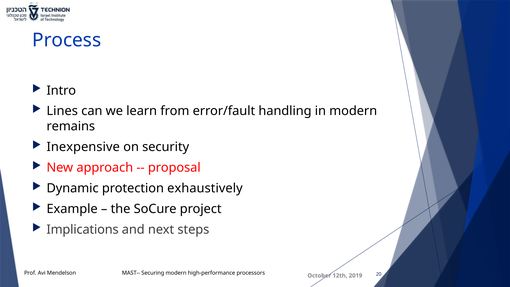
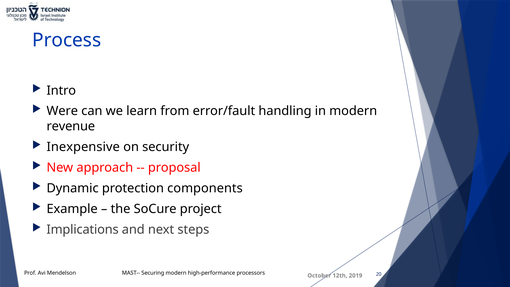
Lines: Lines -> Were (62, 111)
remains: remains -> revenue (71, 126)
exhaustively: exhaustively -> components (205, 188)
